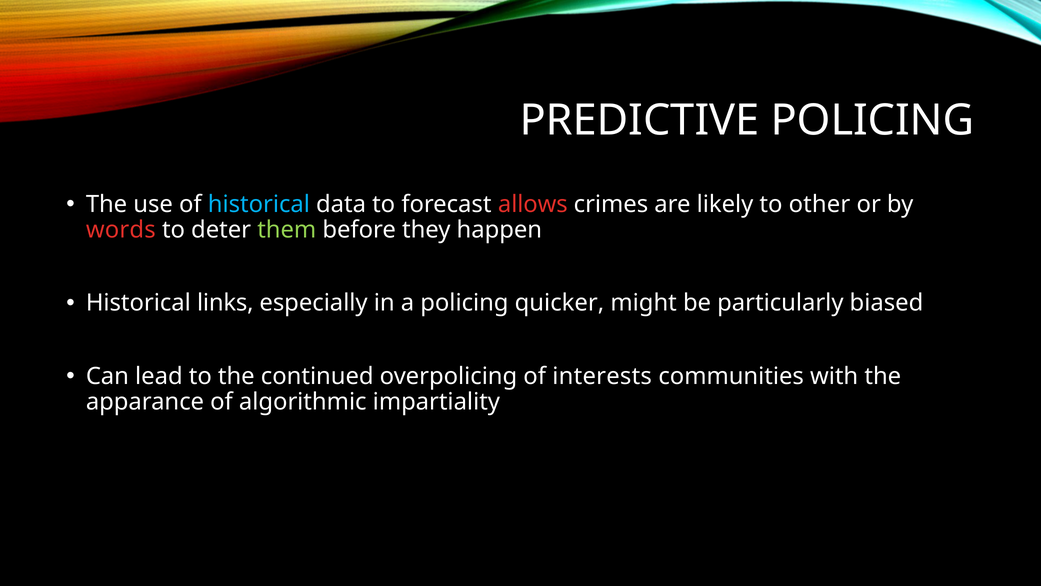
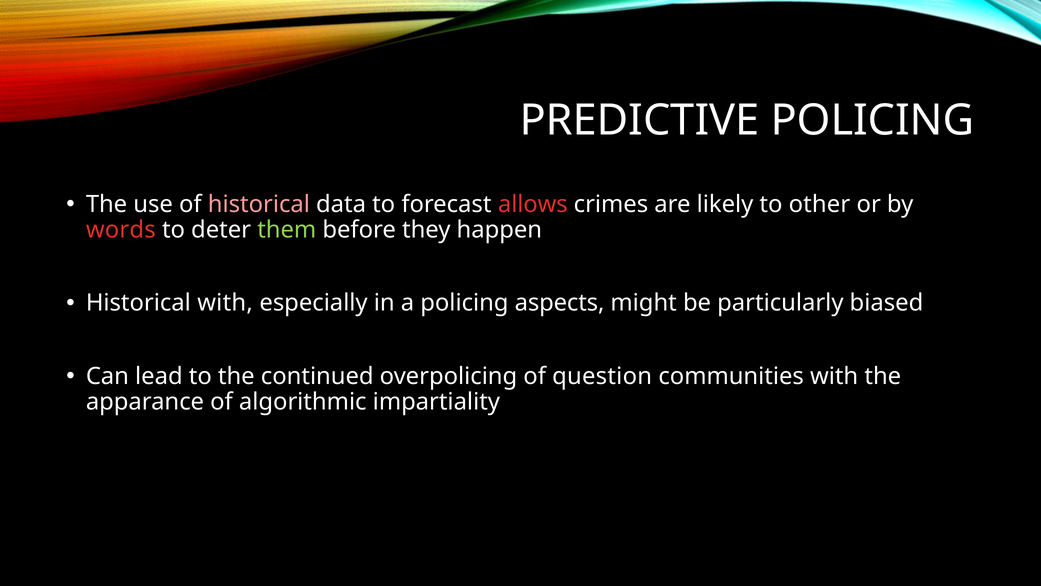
historical colour: light blue -> pink (259, 204)
Historical links: links -> with (225, 303)
quicker: quicker -> aspects (560, 303)
interests: interests -> question (602, 376)
